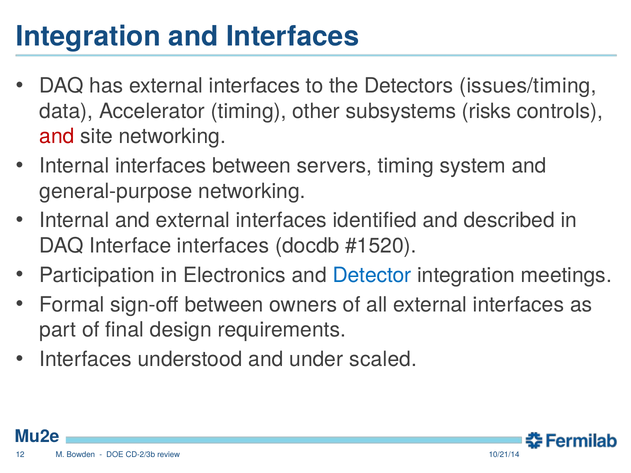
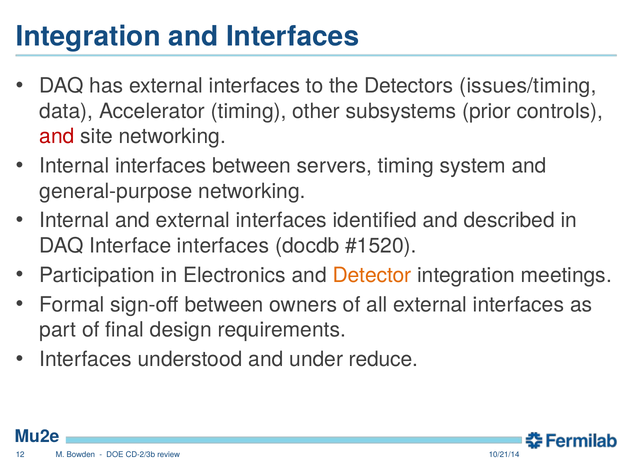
risks: risks -> prior (487, 111)
Detector colour: blue -> orange (372, 275)
scaled: scaled -> reduce (383, 359)
